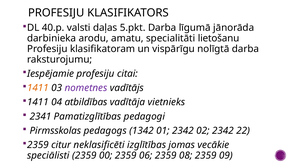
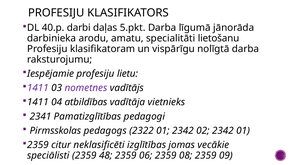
valsti: valsti -> darbi (79, 28)
citai: citai -> lietu (127, 74)
1411 colour: orange -> purple (38, 88)
1342: 1342 -> 2322 (141, 131)
2342 22: 22 -> 01 (243, 131)
00: 00 -> 48 (106, 156)
